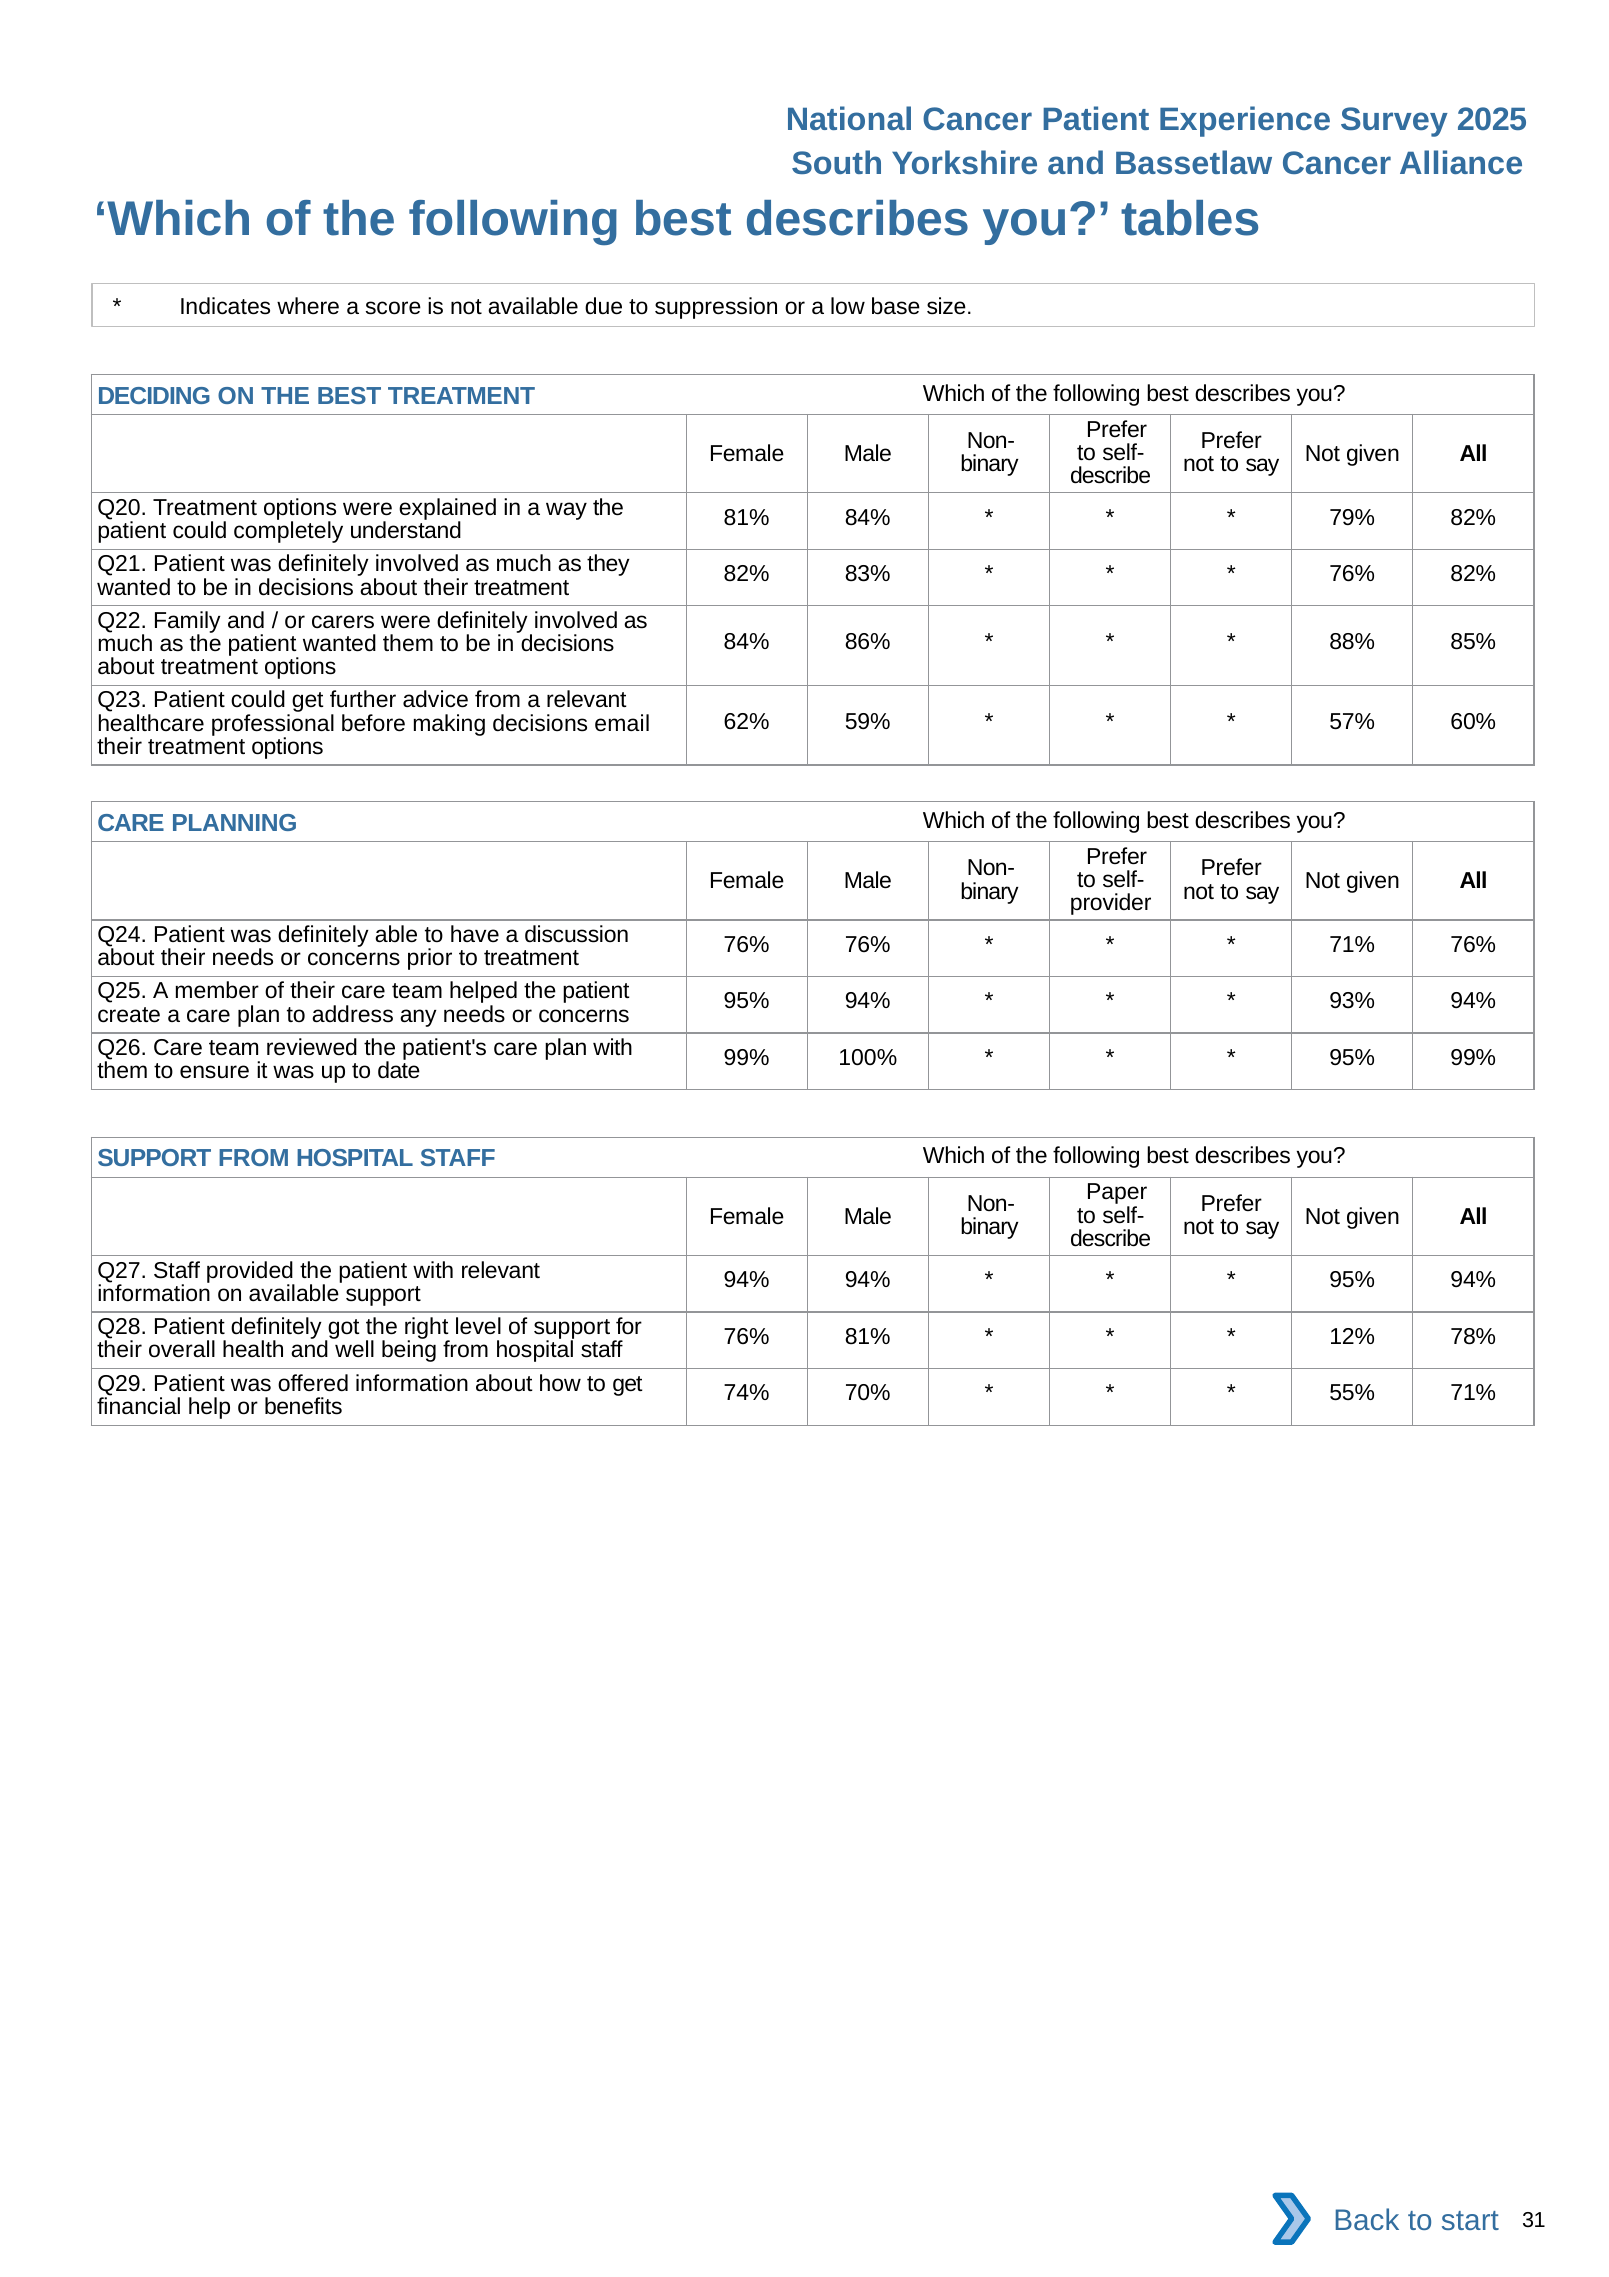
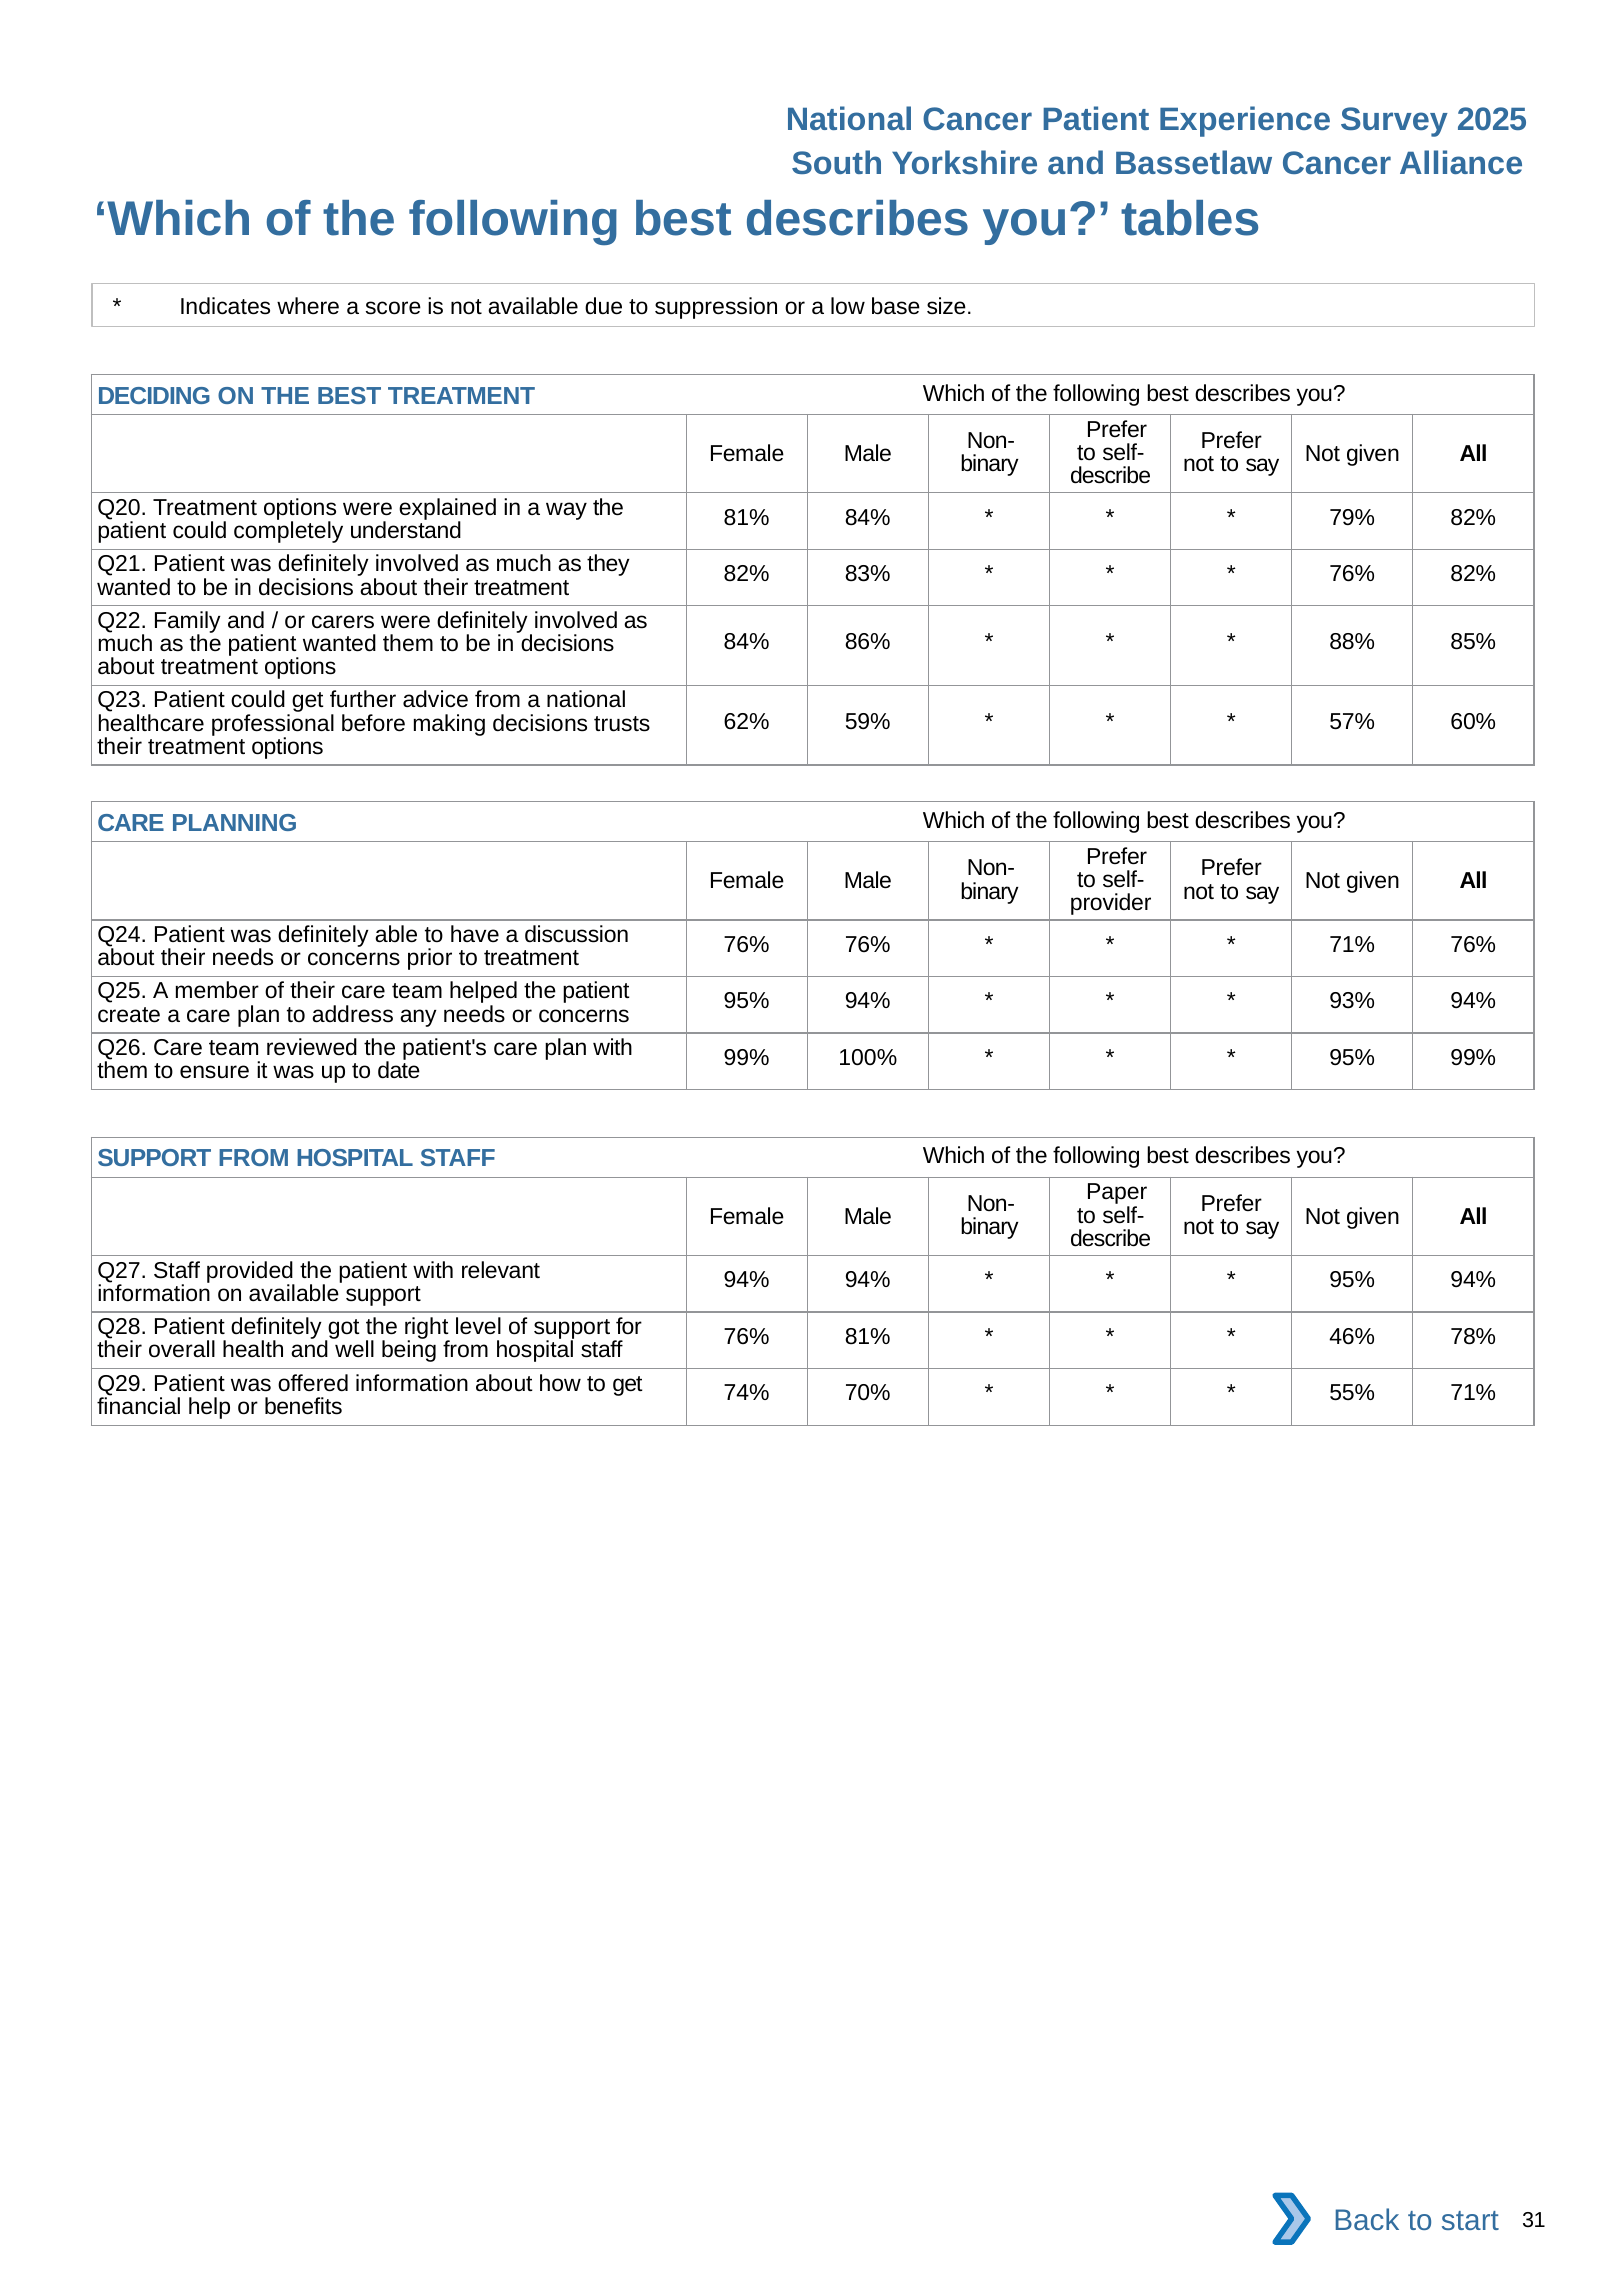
a relevant: relevant -> national (586, 700)
email: email -> trusts (622, 724)
12%: 12% -> 46% (1352, 1337)
